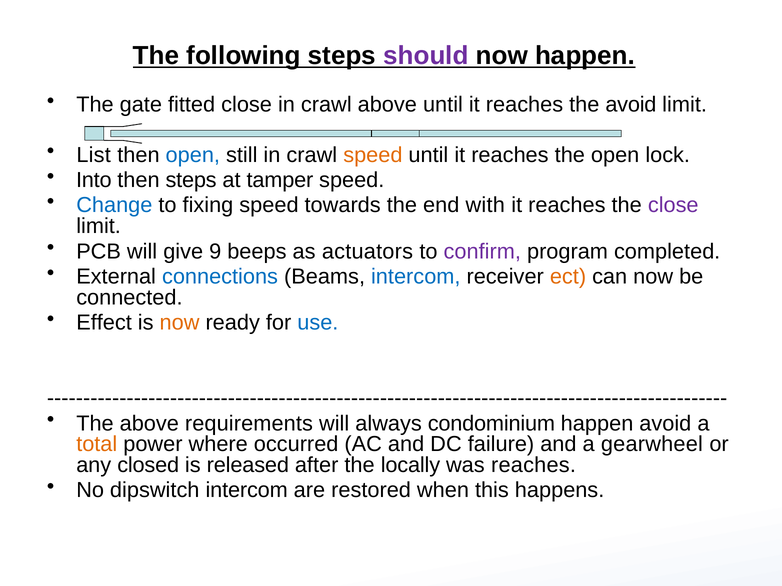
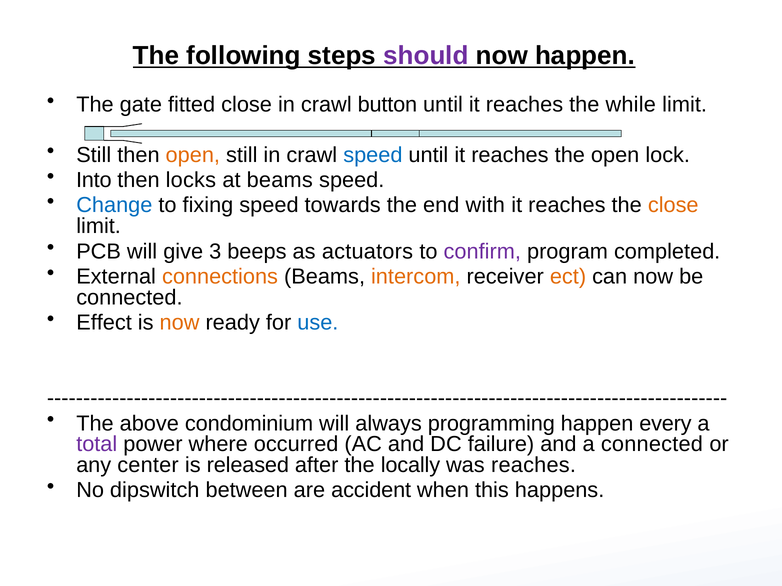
crawl above: above -> button (387, 105)
the avoid: avoid -> while (631, 105)
List: List -> Still (94, 155)
open colour: blue -> orange (193, 155)
speed colour: orange -> blue (373, 155)
then steps: steps -> locks (191, 180)
at tamper: tamper -> beams (280, 180)
close colour: purple -> orange (673, 206)
9: 9 -> 3 (215, 252)
connections colour: blue -> orange (220, 277)
intercom colour: blue -> orange (416, 277)
requirements: requirements -> condominium (249, 424)
condominium: condominium -> programming (491, 424)
happen avoid: avoid -> every (665, 424)
total colour: orange -> purple (97, 445)
a gearwheel: gearwheel -> connected (652, 445)
closed: closed -> center (148, 465)
dipswitch intercom: intercom -> between (247, 491)
restored: restored -> accident (371, 491)
